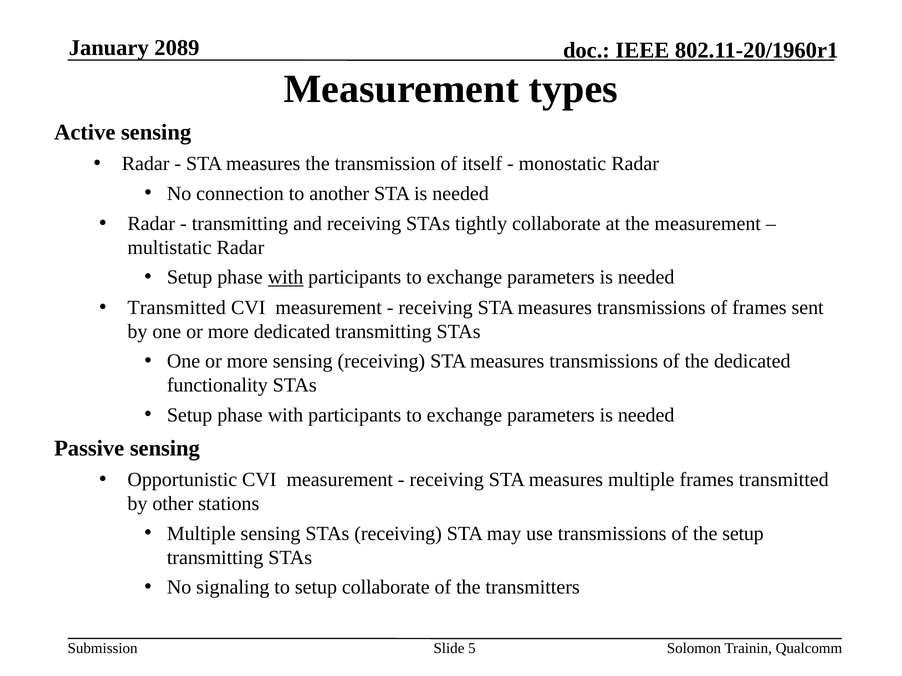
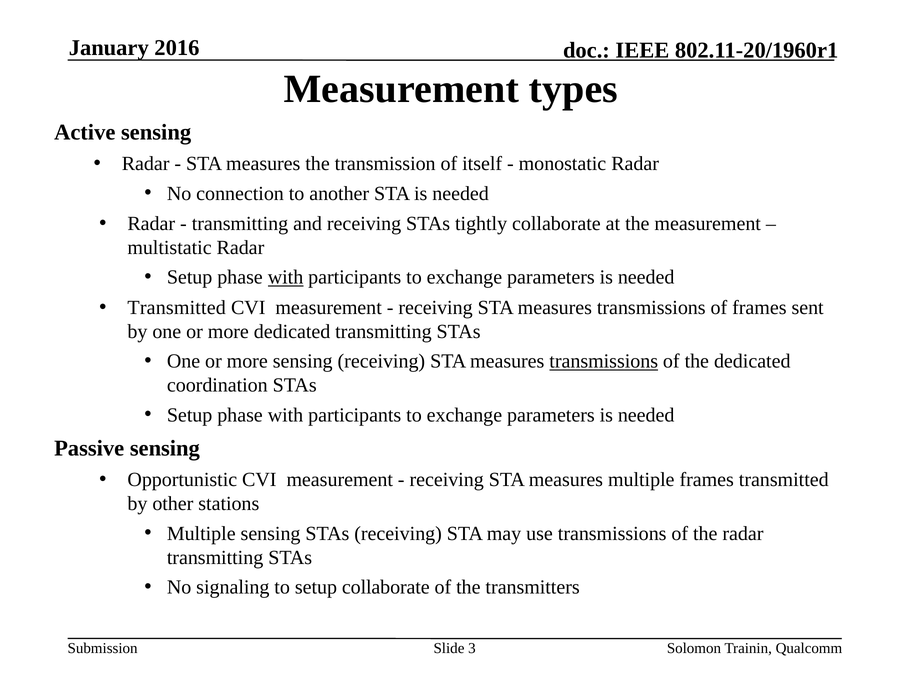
2089: 2089 -> 2016 (177, 48)
transmissions underline: none -> present (604, 362)
functionality: functionality -> coordination (217, 386)
the setup: setup -> radar (743, 534)
5: 5 -> 3 (472, 649)
